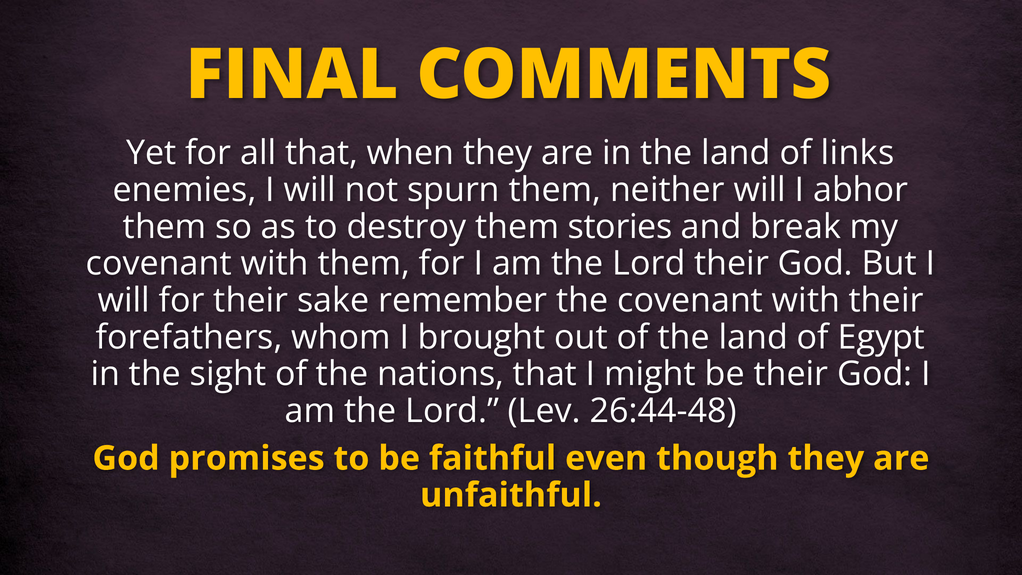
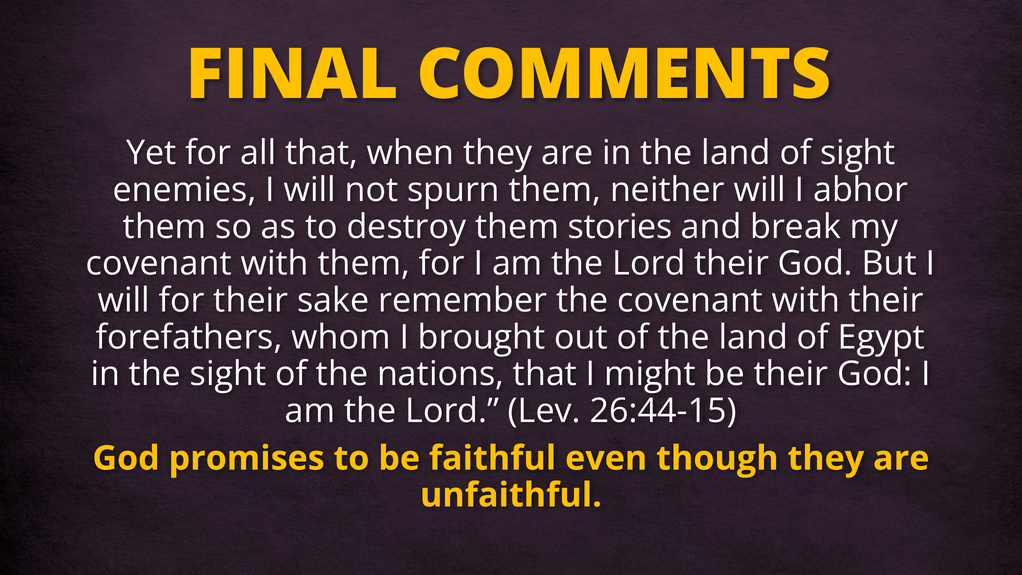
of links: links -> sight (858, 153)
26:44-48: 26:44-48 -> 26:44-15 (663, 411)
